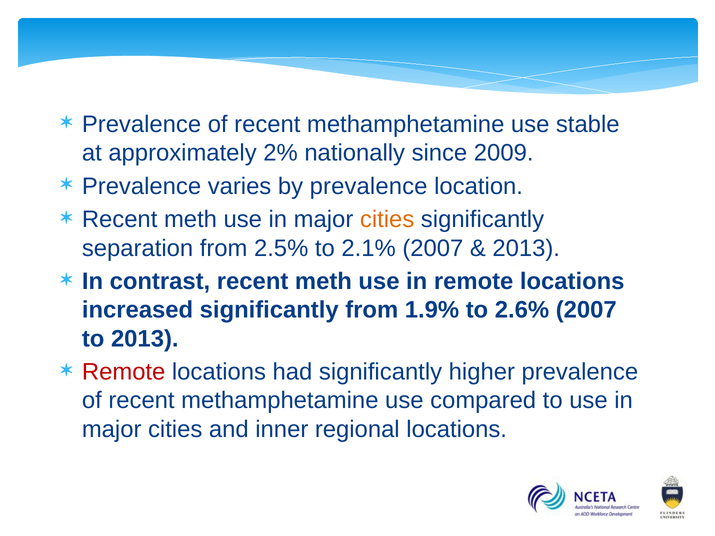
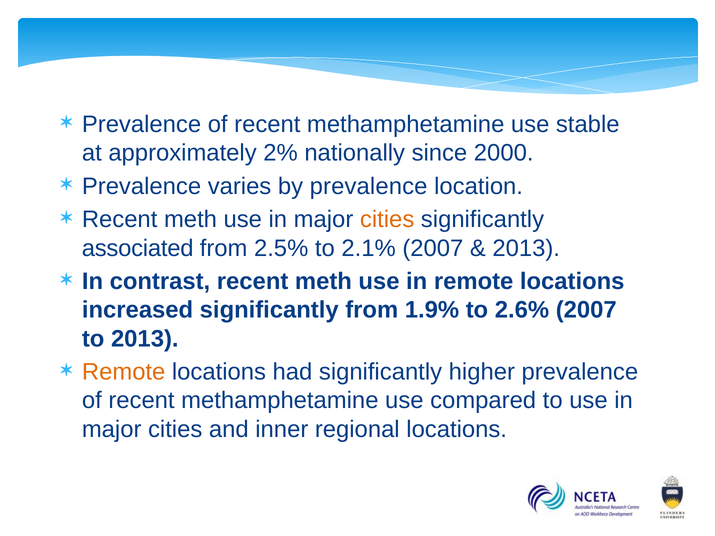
2009: 2009 -> 2000 (504, 153)
separation: separation -> associated (138, 248)
Remote colour: red -> orange (124, 372)
